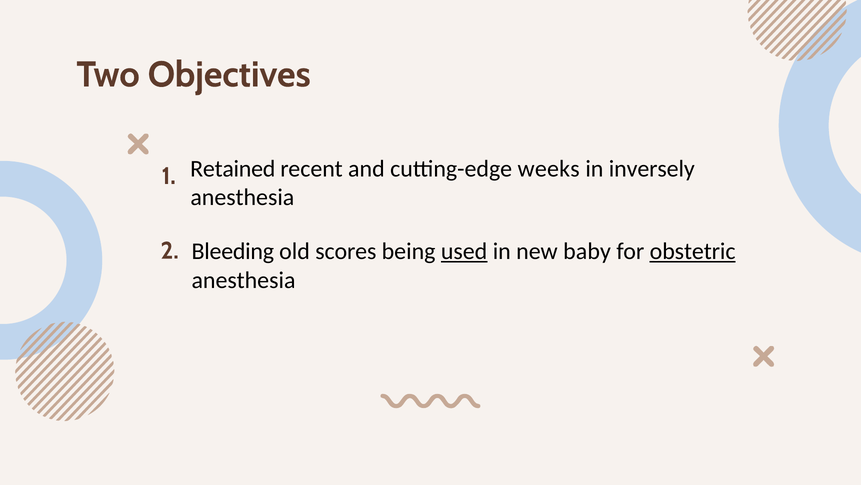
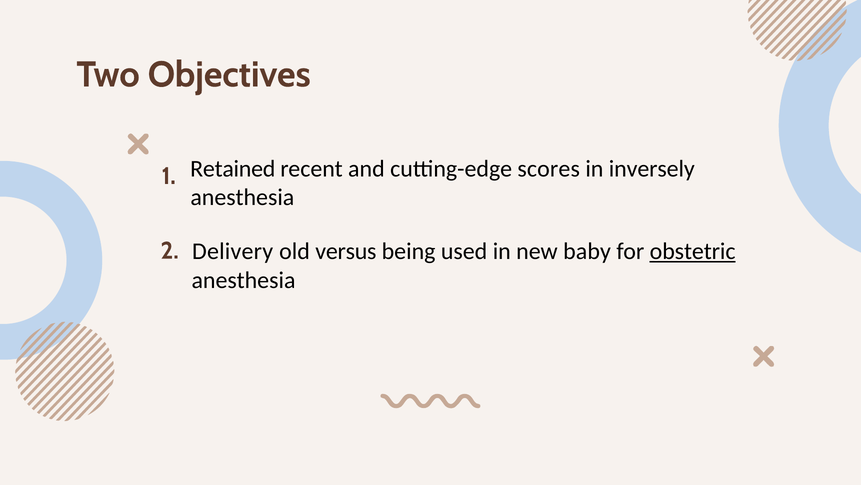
weeks: weeks -> scores (549, 168)
Bleeding: Bleeding -> Delivery (233, 251)
scores: scores -> versus (346, 251)
used underline: present -> none (464, 251)
